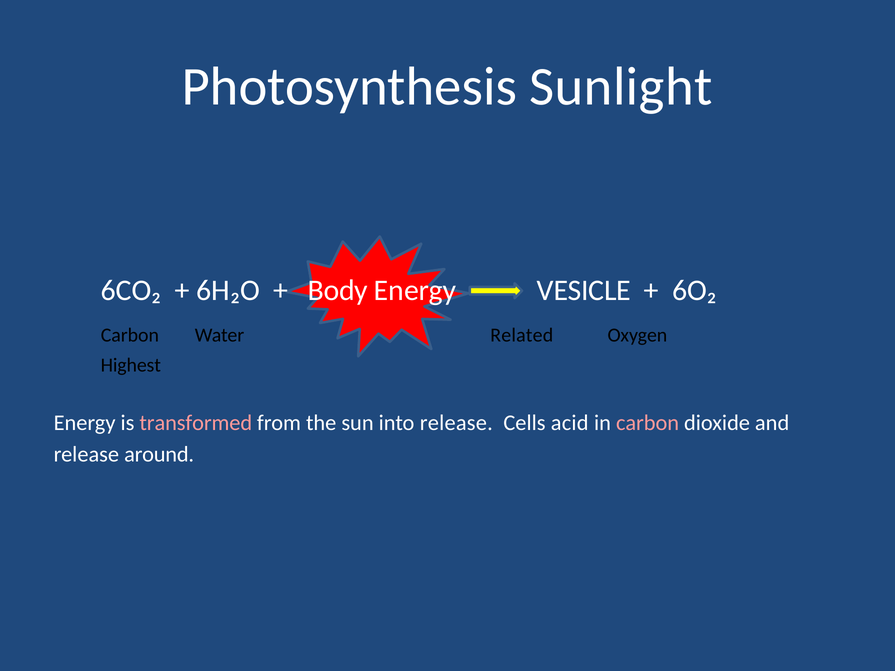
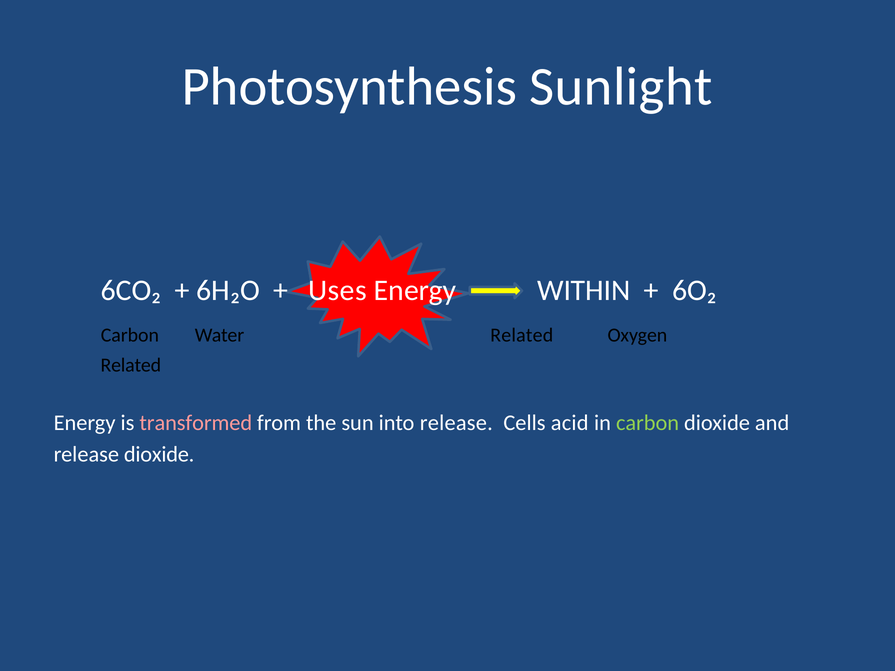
Body: Body -> Uses (338, 291)
VESICLE: VESICLE -> WITHIN (584, 291)
Highest: Highest -> Related (131, 365)
carbon colour: pink -> light green (648, 423)
release around: around -> dioxide (159, 455)
